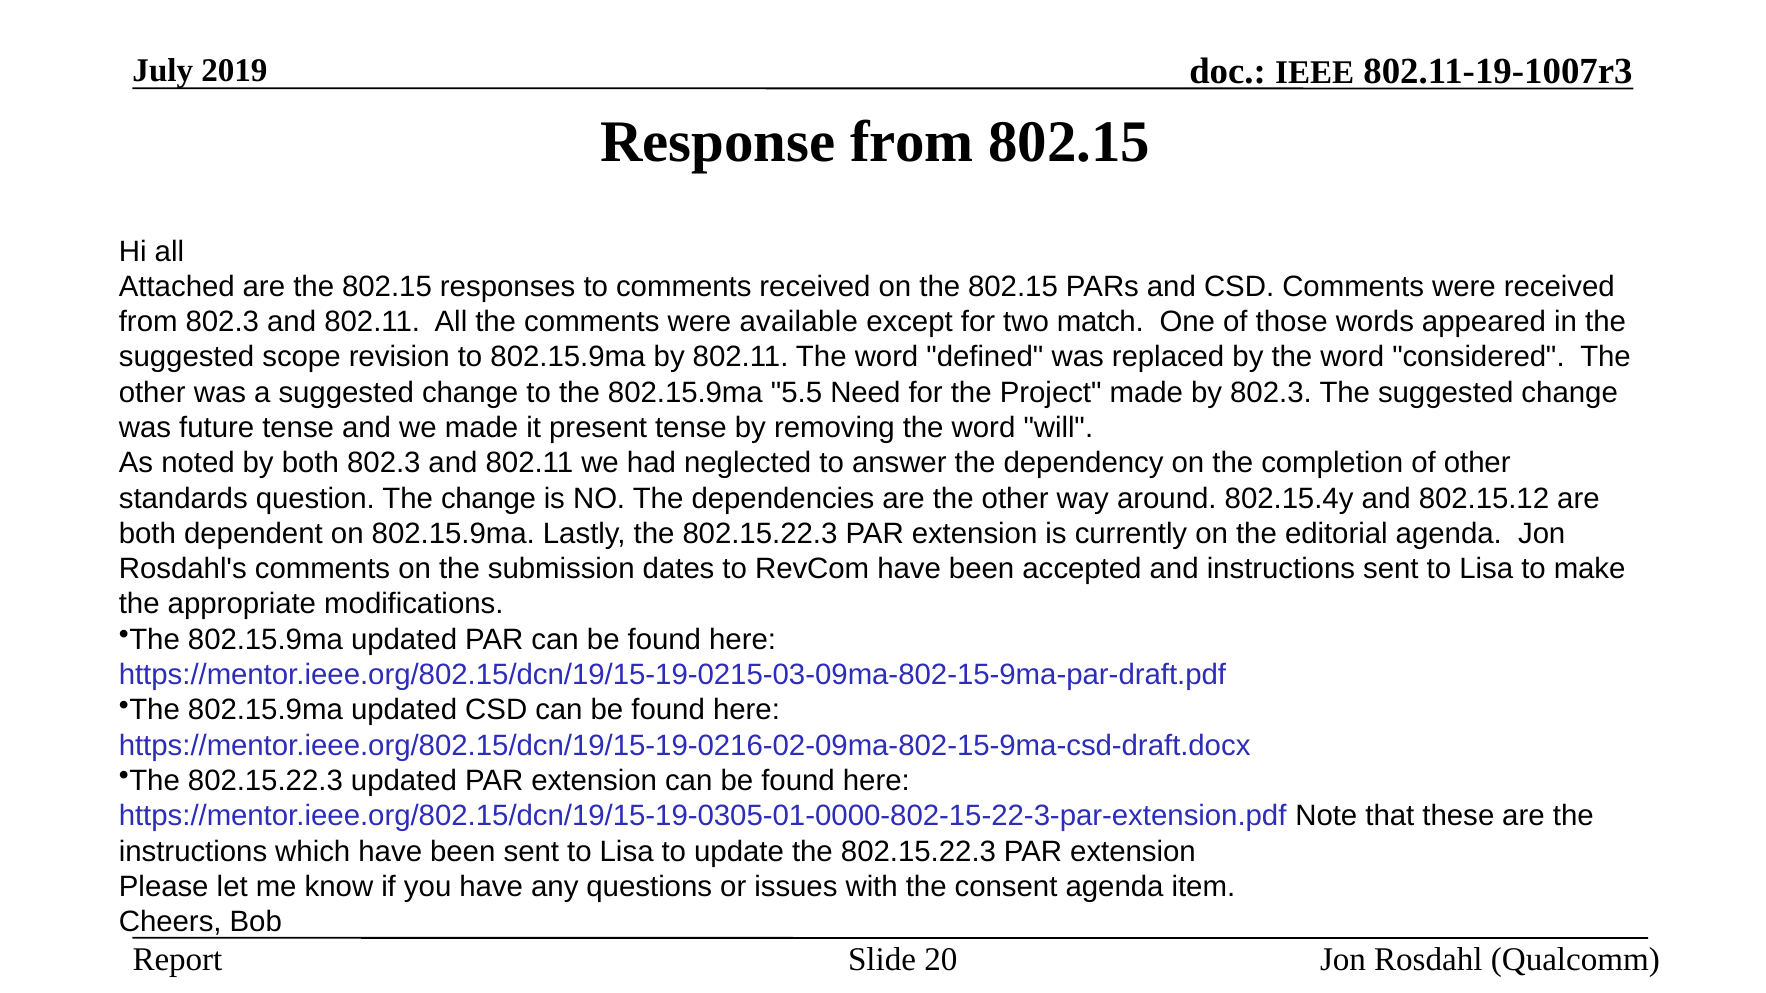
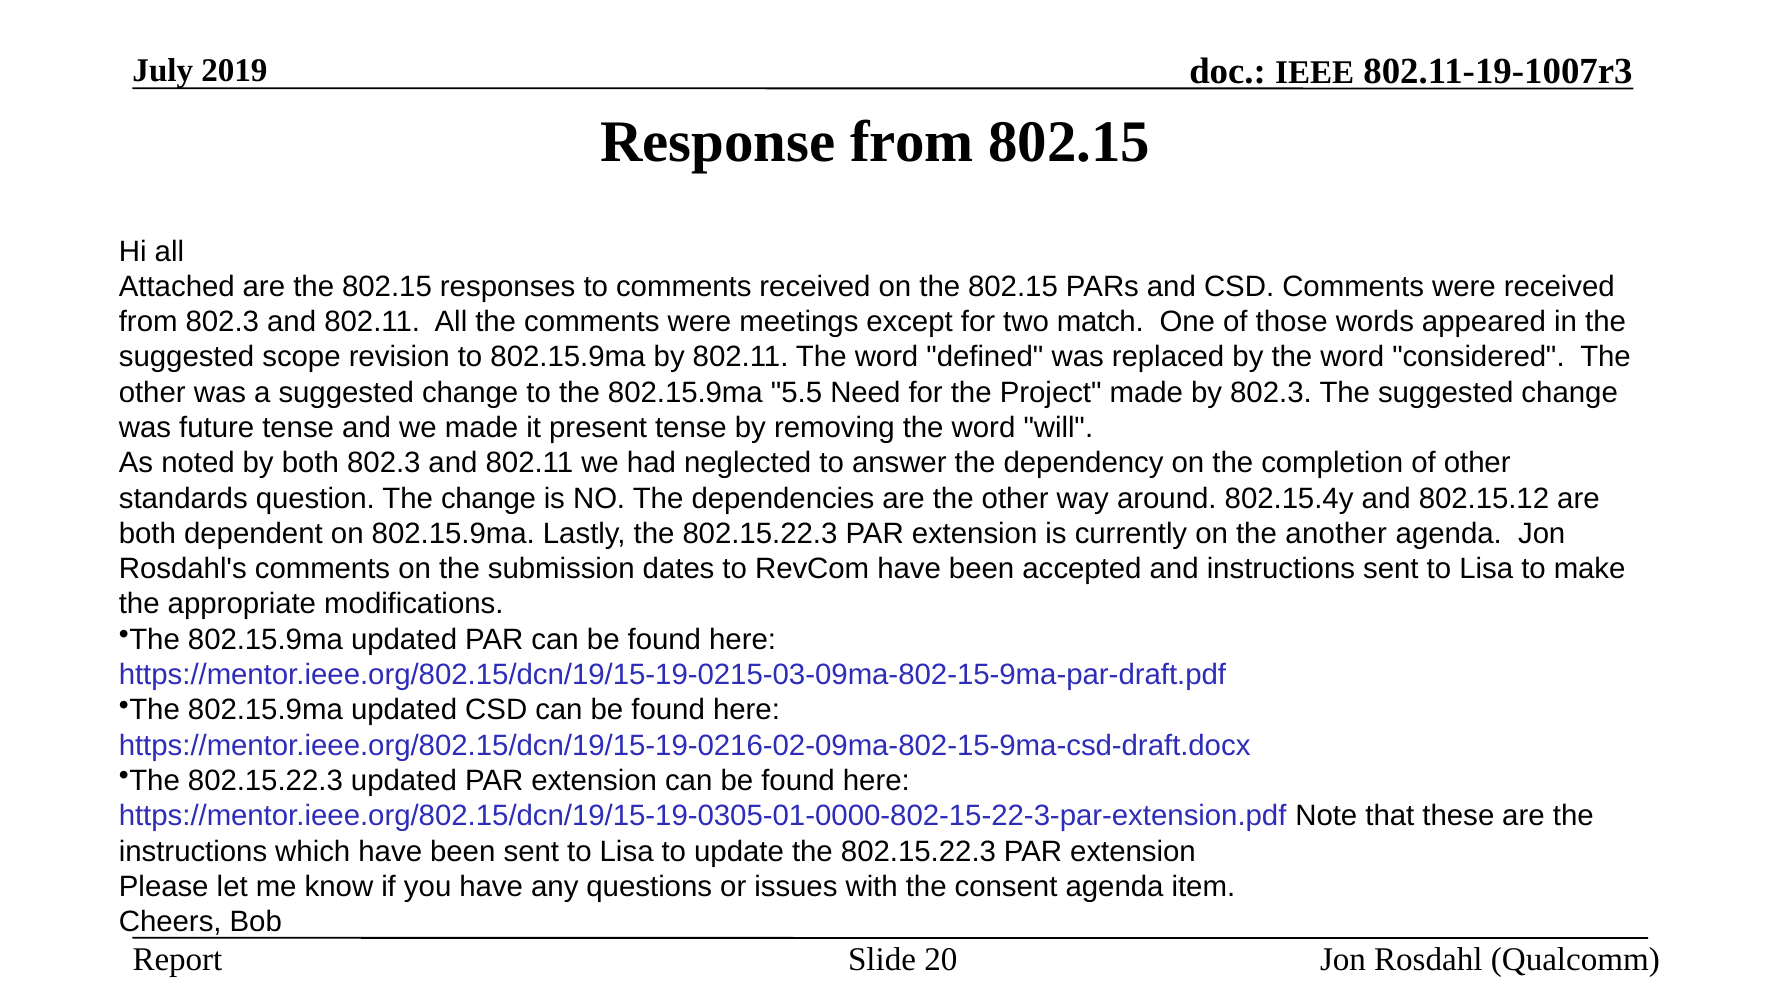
available: available -> meetings (799, 322)
editorial: editorial -> another (1336, 534)
